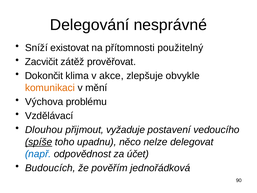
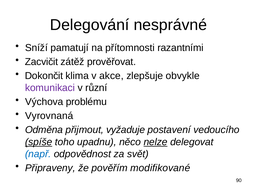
existovat: existovat -> pamatují (70, 48)
použitelný: použitelný -> razantními (180, 48)
komunikaci colour: orange -> purple (50, 88)
mění: mění -> různí (96, 88)
Vzdělávací: Vzdělávací -> Vyrovnaná (49, 116)
Dlouhou: Dlouhou -> Odměna (44, 130)
nelze underline: none -> present (156, 142)
účet: účet -> svět (138, 154)
Budoucích: Budoucích -> Připraveny (50, 168)
jednořádková: jednořádková -> modifikované (160, 168)
